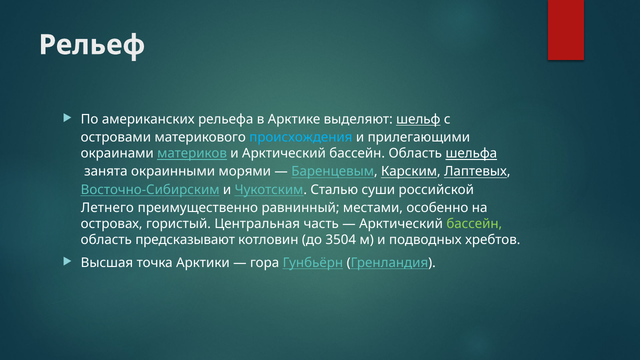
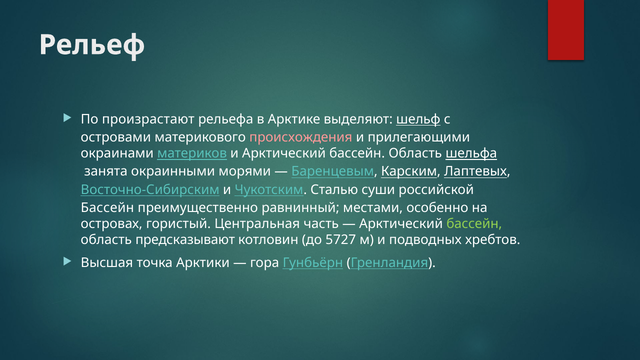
американских: американских -> произрастают (148, 119)
происхождения colour: light blue -> pink (301, 137)
Летнего: Летнего -> Бассейн (107, 208)
3504: 3504 -> 5727 (341, 240)
